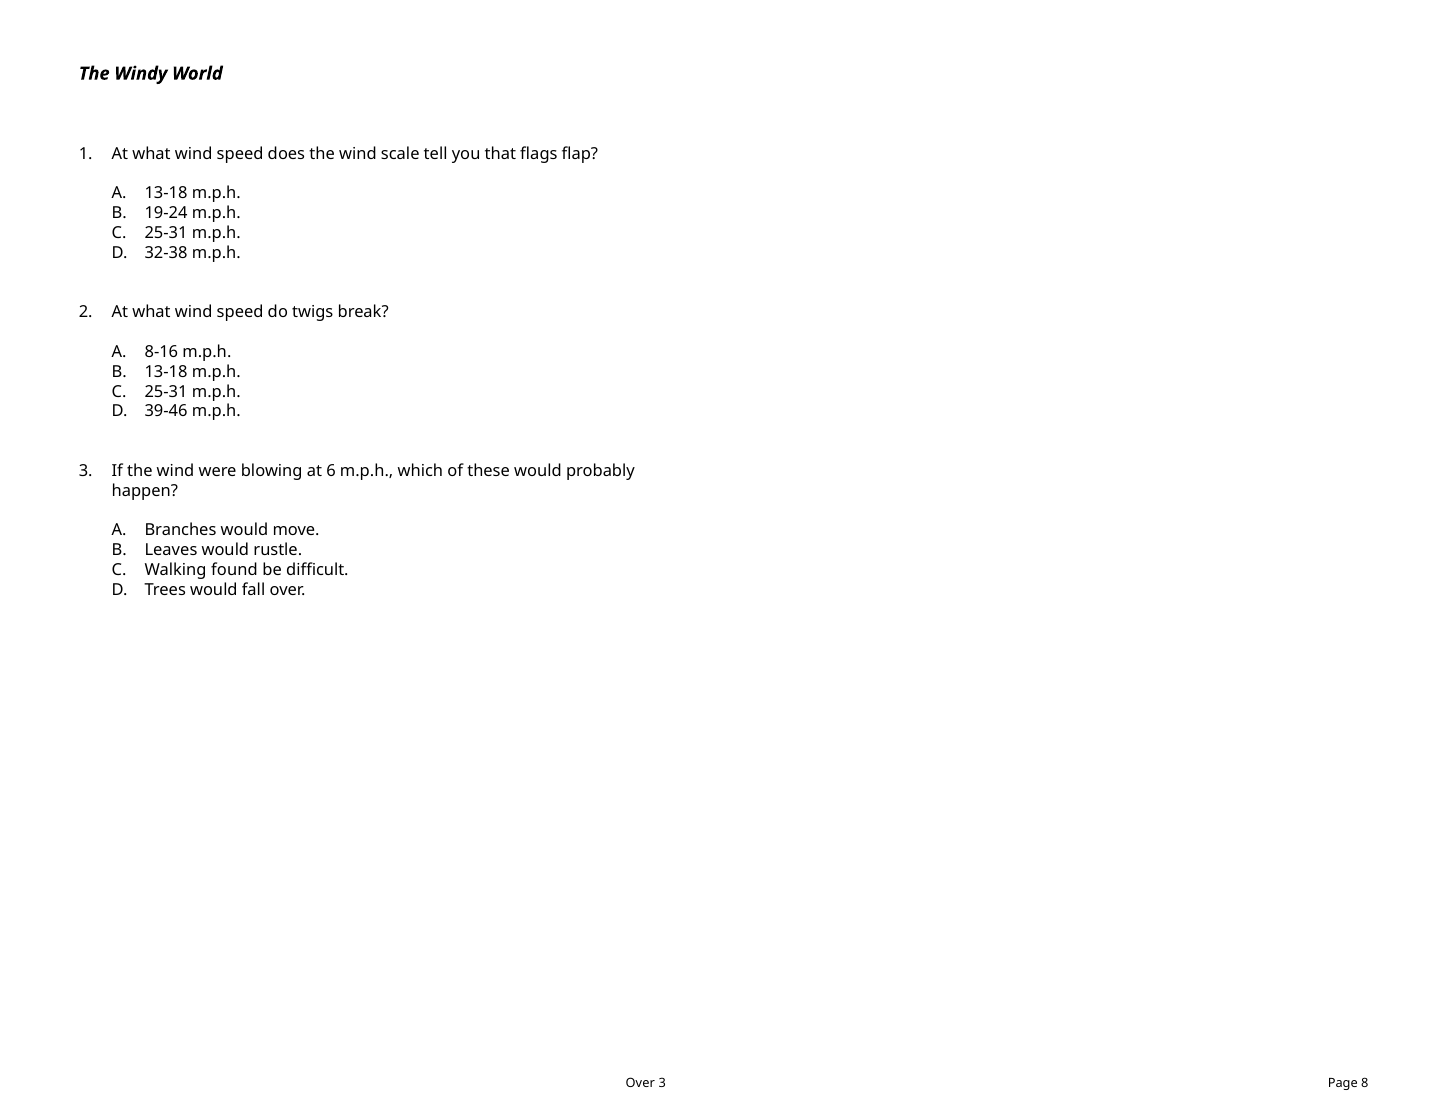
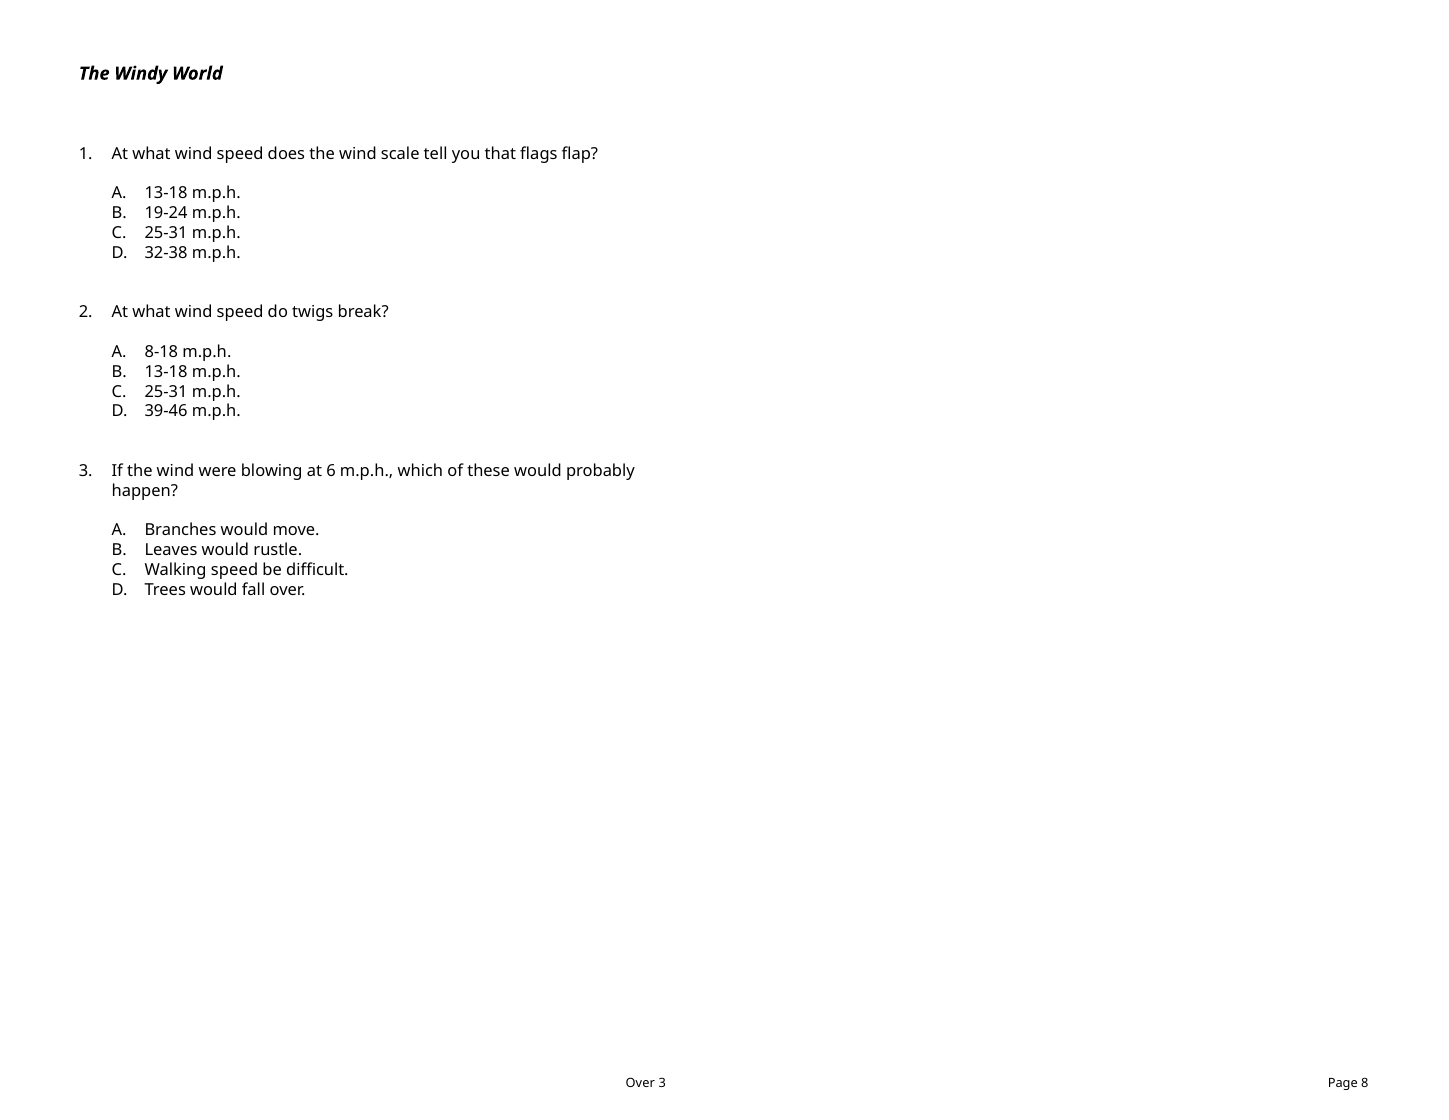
8-16: 8-16 -> 8-18 (161, 352)
Walking found: found -> speed (234, 570)
